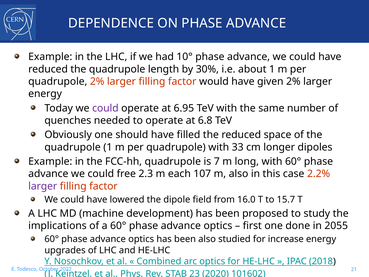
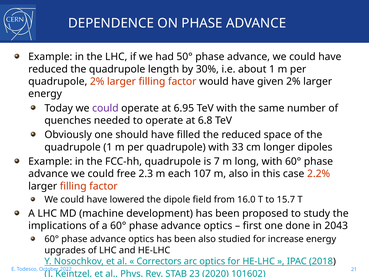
10°: 10° -> 50° (185, 57)
larger colour: purple -> black (43, 186)
2055: 2055 -> 2043 (336, 226)
Combined: Combined -> Correctors (159, 261)
